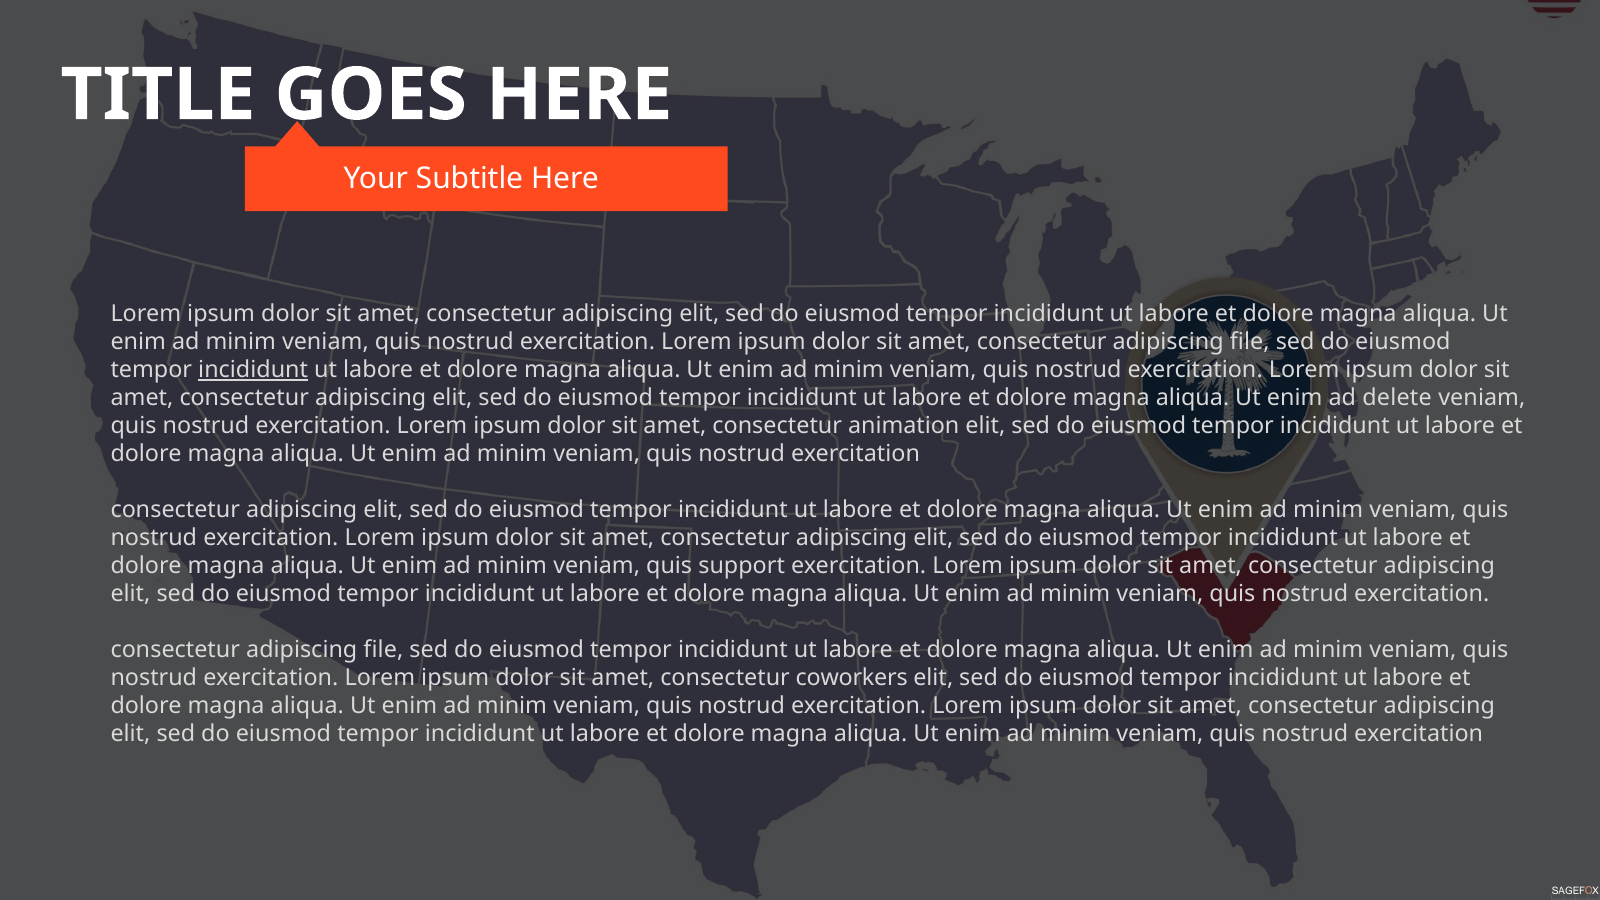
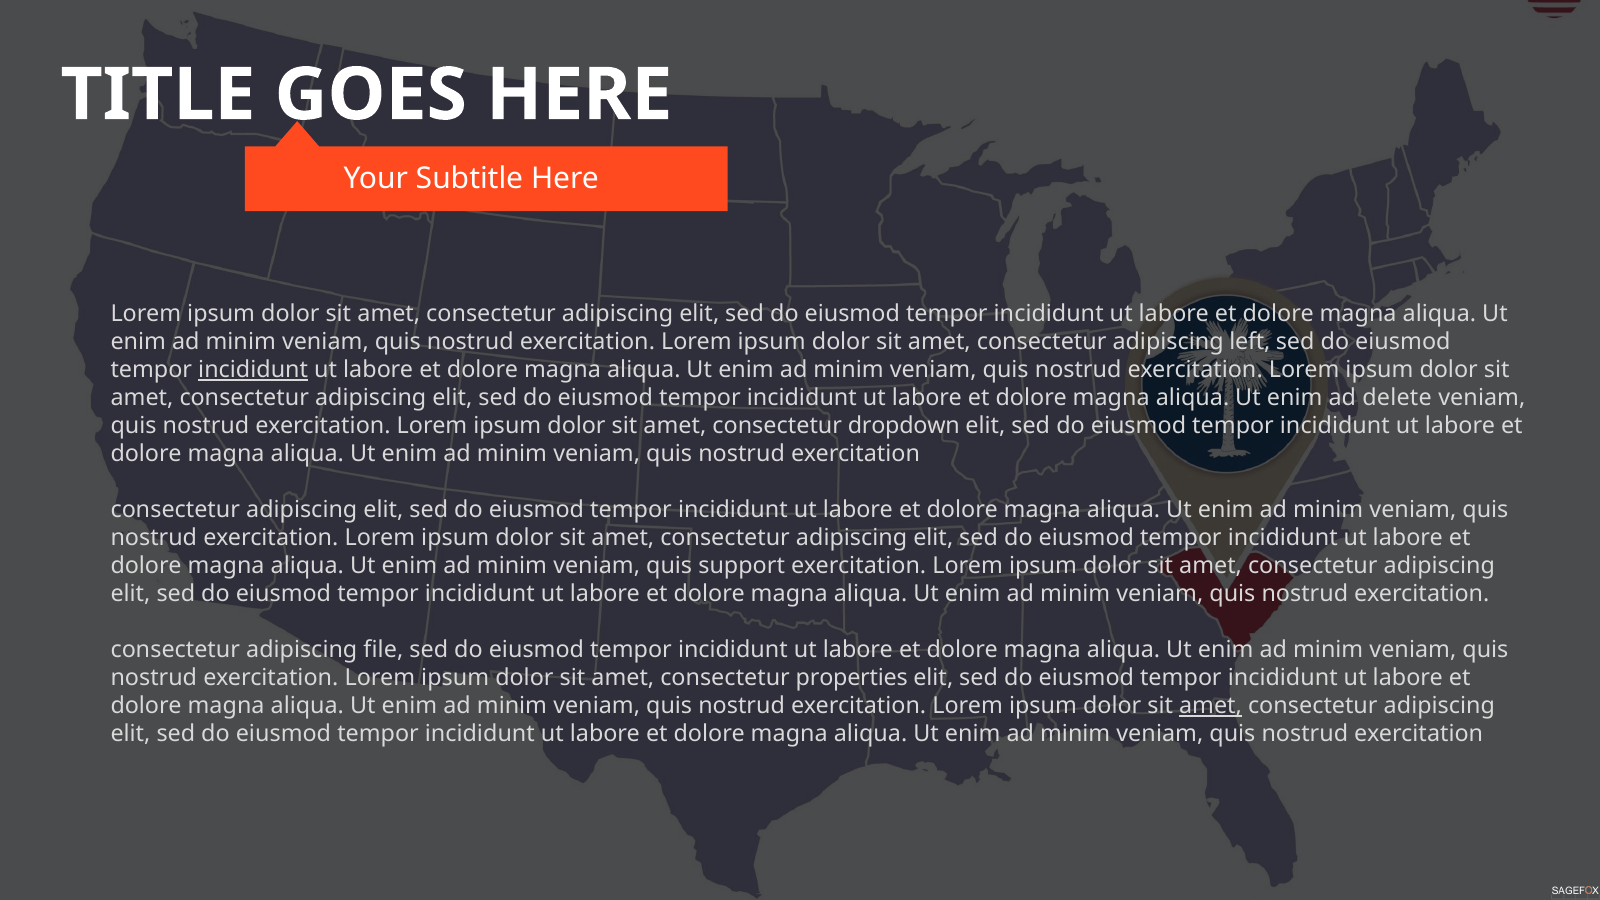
amet consectetur adipiscing file: file -> left (1250, 342)
animation: animation -> dropdown (904, 426)
coworkers: coworkers -> properties (852, 678)
amet underline: none -> present (1211, 706)
